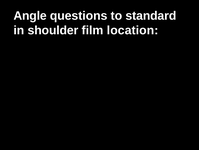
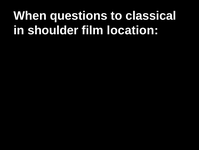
Angle: Angle -> When (30, 16)
standard: standard -> classical (151, 16)
